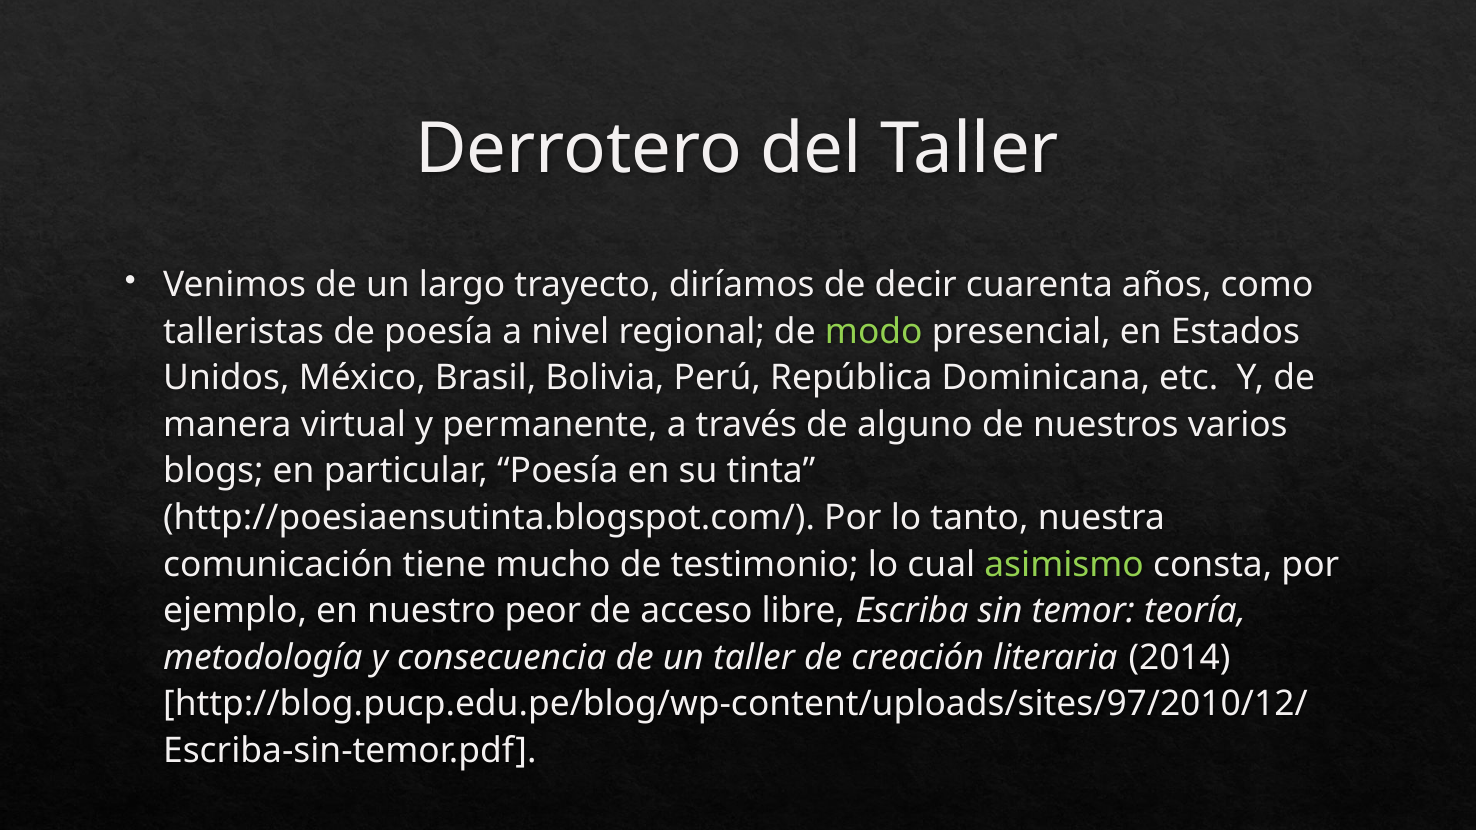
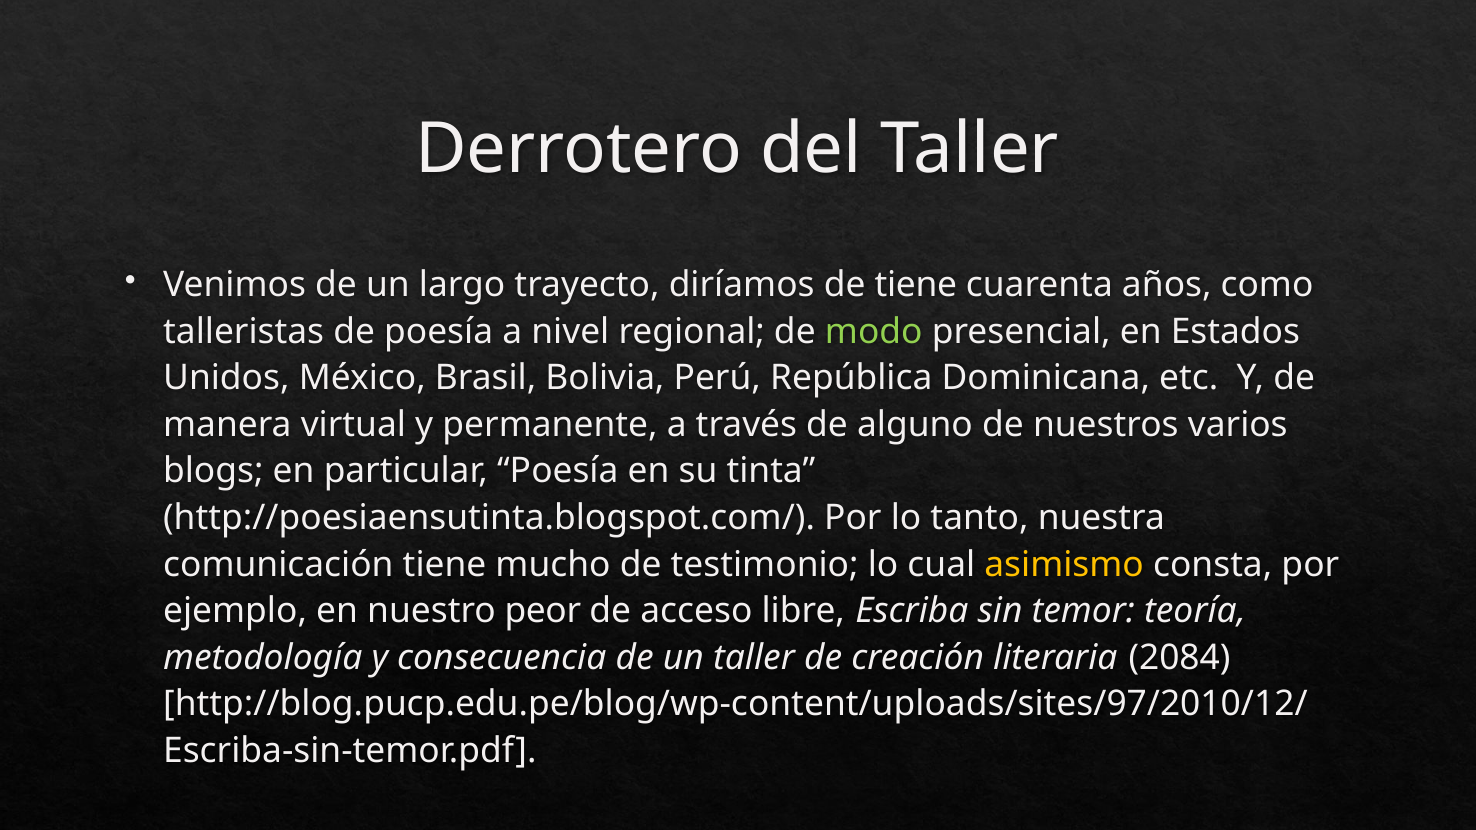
de decir: decir -> tiene (916, 285)
asimismo colour: light green -> yellow (1064, 565)
2014: 2014 -> 2084 (1179, 658)
